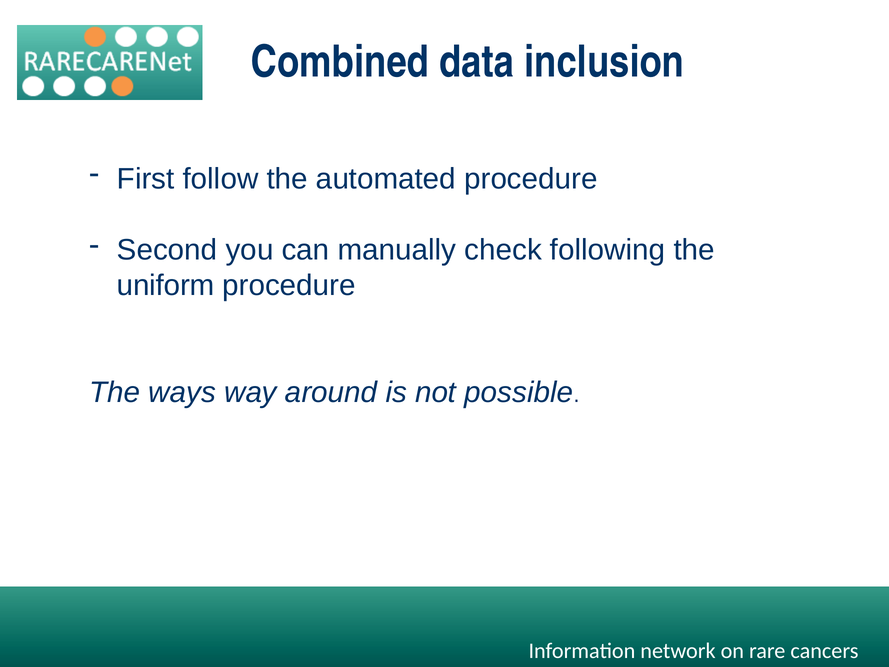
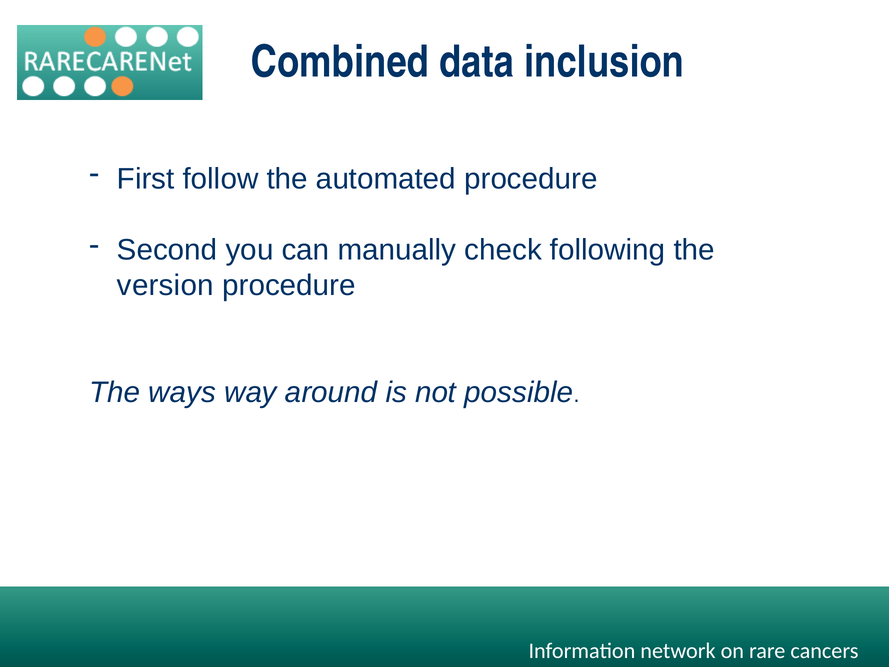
uniform: uniform -> version (165, 286)
